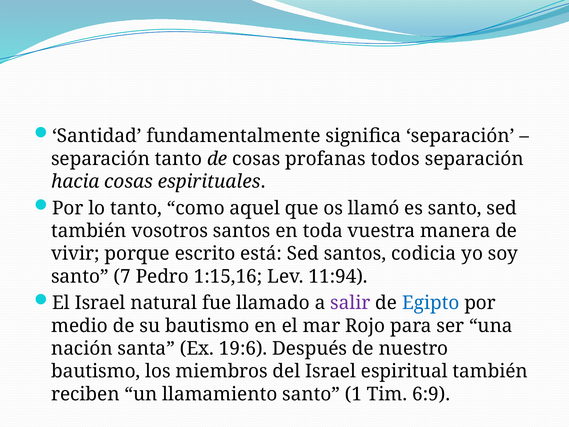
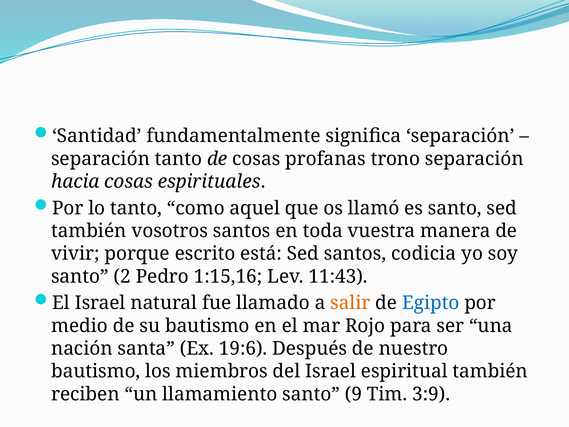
todos: todos -> trono (395, 159)
7: 7 -> 2 (122, 276)
11:94: 11:94 -> 11:43 (338, 276)
salir colour: purple -> orange (350, 303)
1: 1 -> 9 (353, 394)
6:9: 6:9 -> 3:9 (431, 394)
